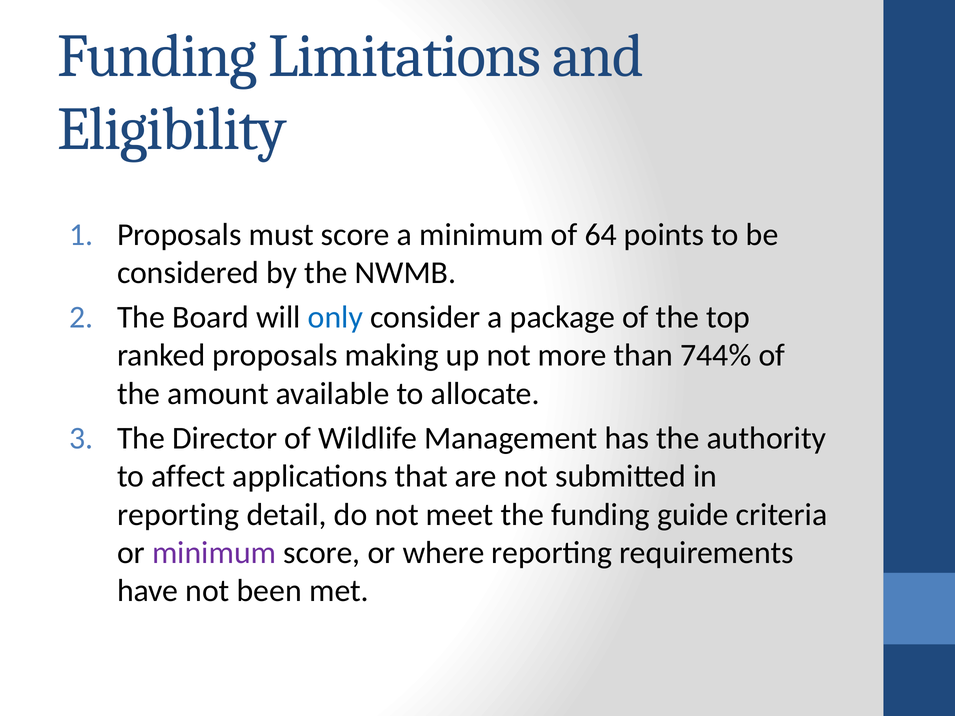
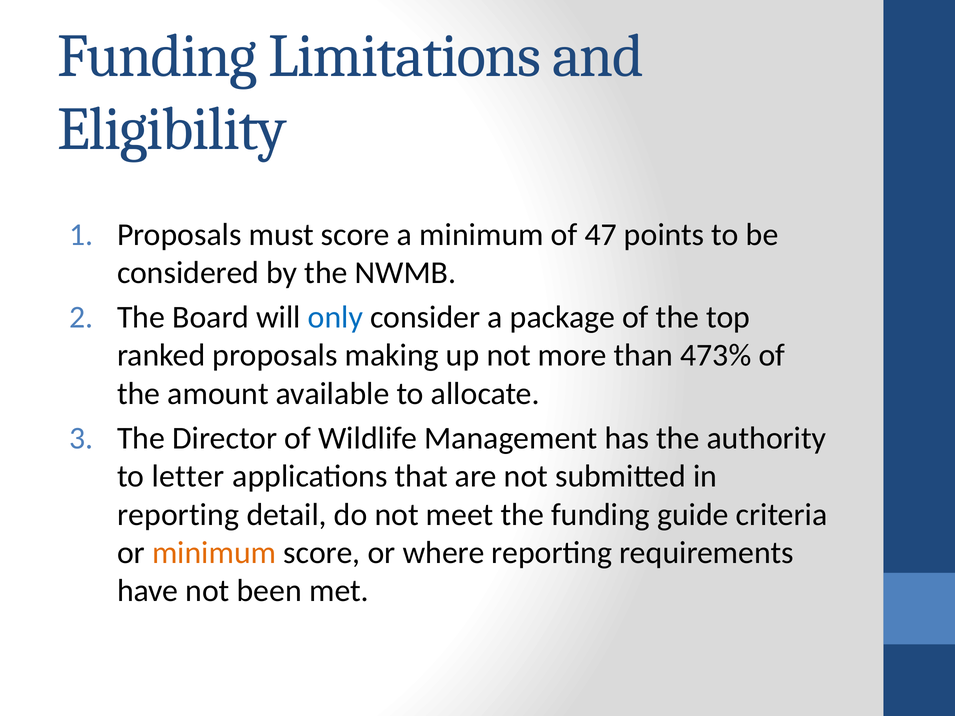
64: 64 -> 47 (601, 235)
744%: 744% -> 473% (716, 356)
affect: affect -> letter (188, 477)
minimum colour: purple -> orange (214, 553)
